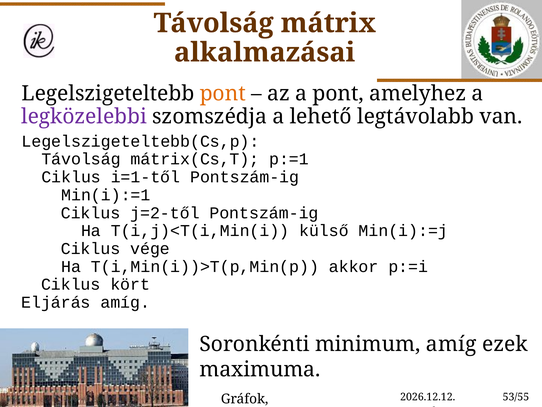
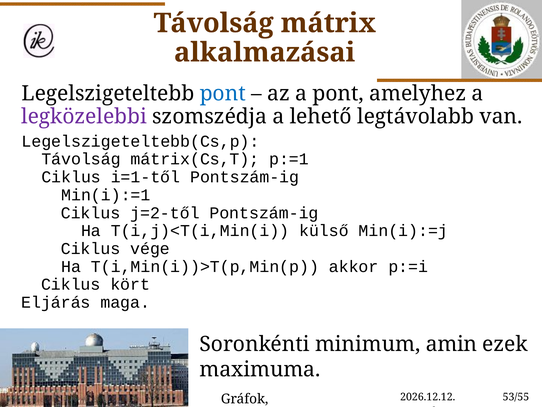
pont colour: orange -> blue (223, 93)
Eljárás amíg: amíg -> maga (125, 302)
minimum amíg: amíg -> amin (451, 344)
